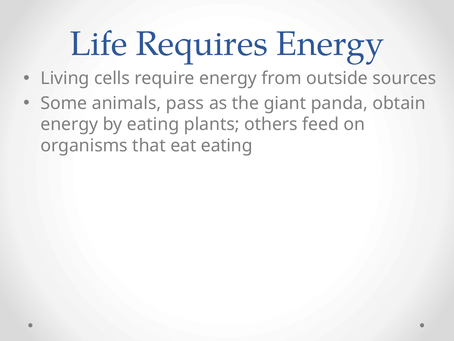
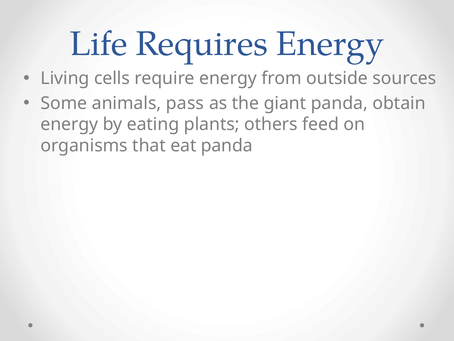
eat eating: eating -> panda (227, 145)
